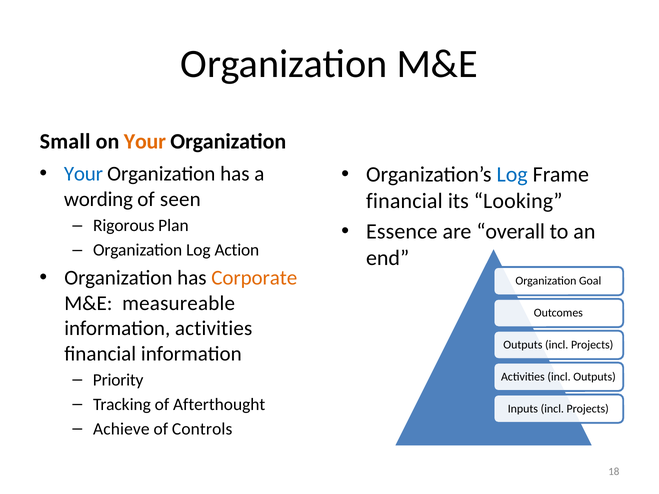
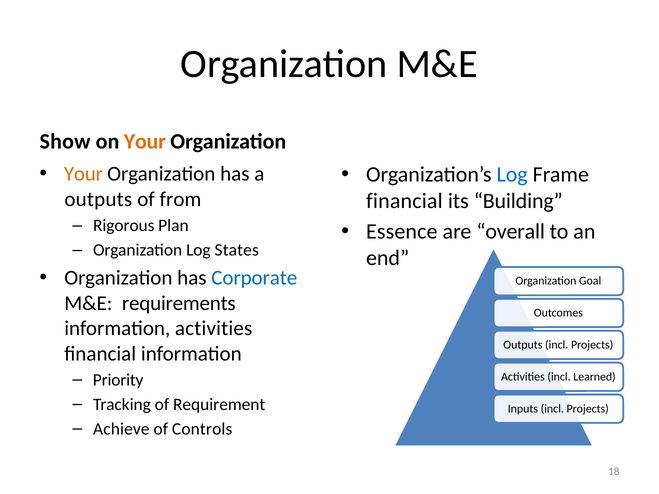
Small: Small -> Show (65, 142)
Your colour: blue -> orange (83, 174)
wording: wording -> outputs (98, 199)
seen: seen -> from (180, 199)
Looking: Looking -> Building (518, 201)
Action: Action -> States (237, 250)
Corporate colour: orange -> blue (254, 278)
measureable: measureable -> requirements (179, 303)
Outputs: Outputs -> Learned (595, 377)
Afterthought: Afterthought -> Requirement (219, 405)
